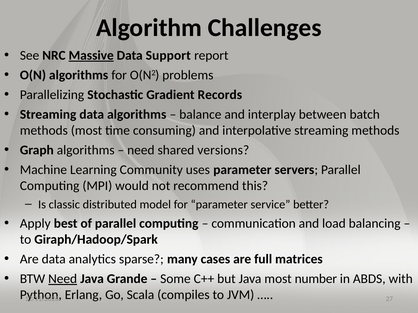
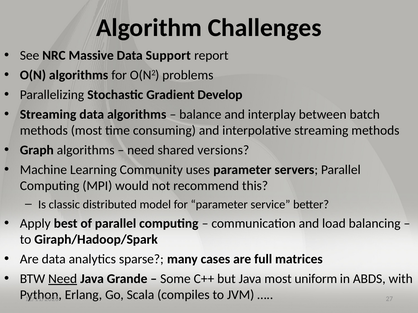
Massive underline: present -> none (91, 55)
Records: Records -> Develop (220, 95)
number: number -> uniform (316, 279)
